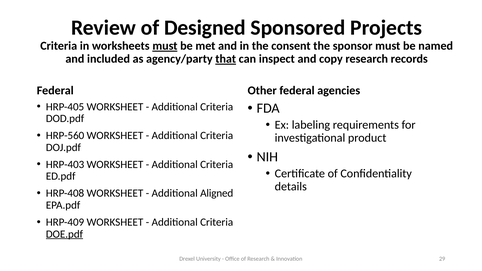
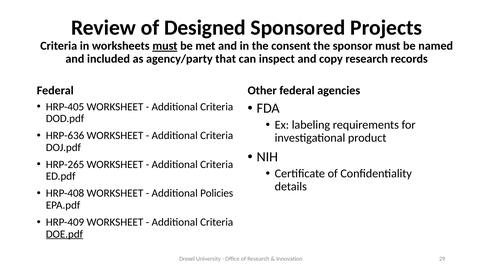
that underline: present -> none (226, 59)
HRP-560: HRP-560 -> HRP-636 (65, 136)
HRP-403: HRP-403 -> HRP-265 (65, 164)
Aligned: Aligned -> Policies (217, 193)
